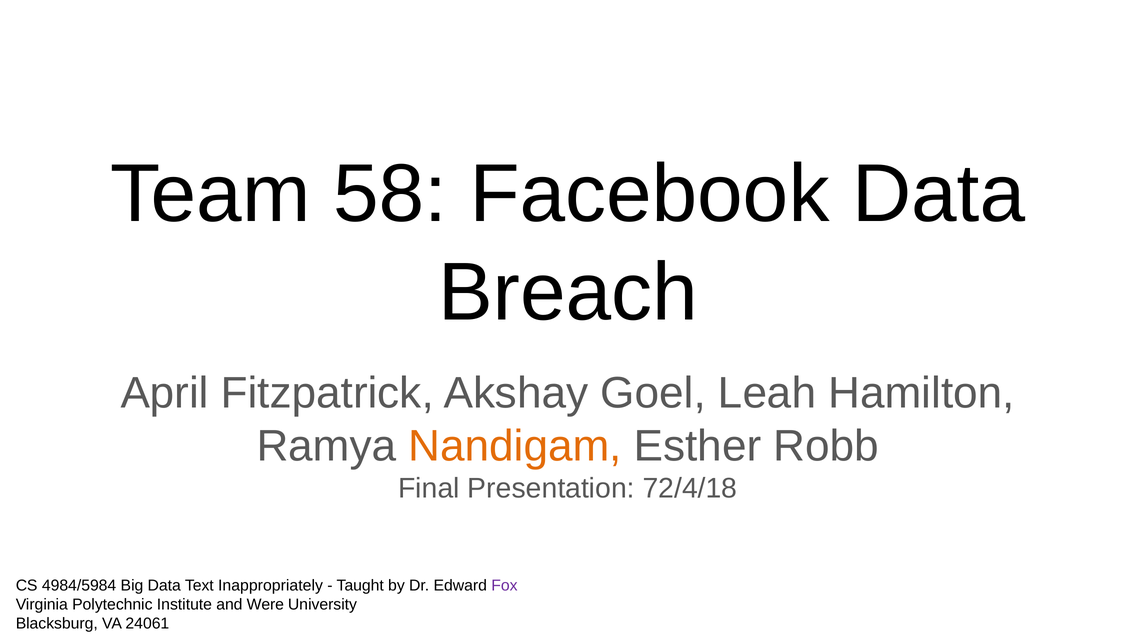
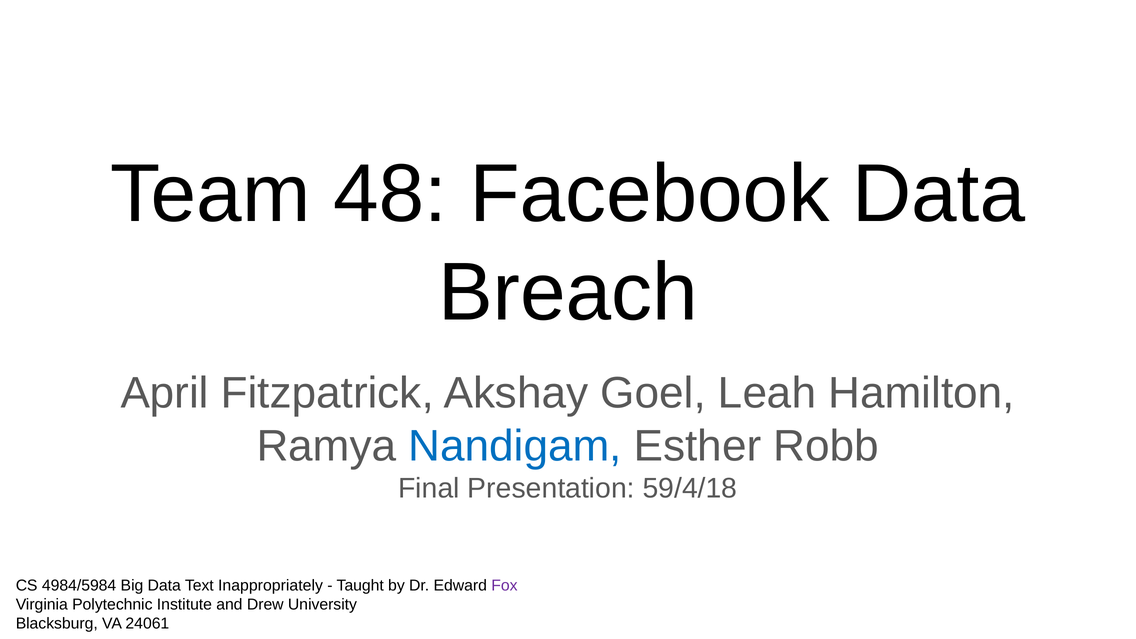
58: 58 -> 48 (390, 194)
Nandigam colour: orange -> blue (515, 446)
72/4/18: 72/4/18 -> 59/4/18 (690, 489)
Were: Were -> Drew (265, 605)
